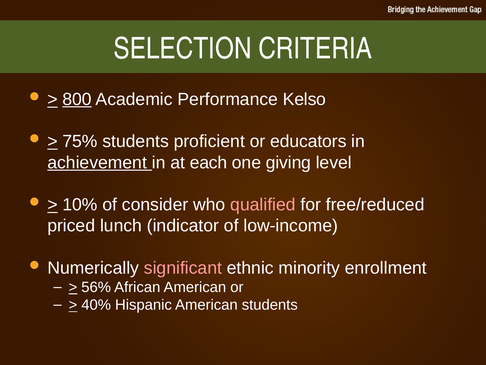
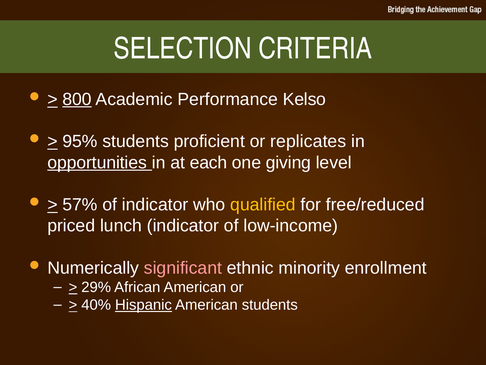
75%: 75% -> 95% (80, 141)
educators: educators -> replicates (308, 141)
achievement: achievement -> opportunities (97, 162)
10%: 10% -> 57% (80, 204)
of consider: consider -> indicator (155, 204)
qualified colour: pink -> yellow (263, 204)
56%: 56% -> 29% (96, 287)
Hispanic underline: none -> present (143, 305)
